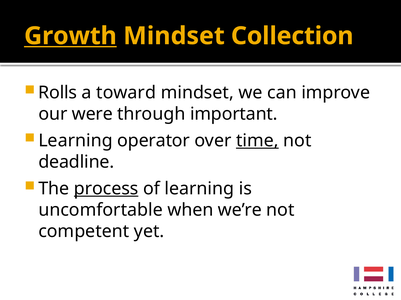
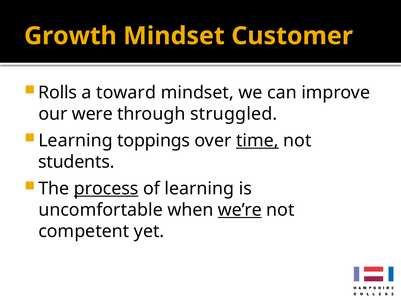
Growth underline: present -> none (70, 36)
Collection: Collection -> Customer (292, 36)
important: important -> struggled (234, 114)
operator: operator -> toppings (154, 141)
deadline: deadline -> students (76, 162)
we’re underline: none -> present (240, 210)
